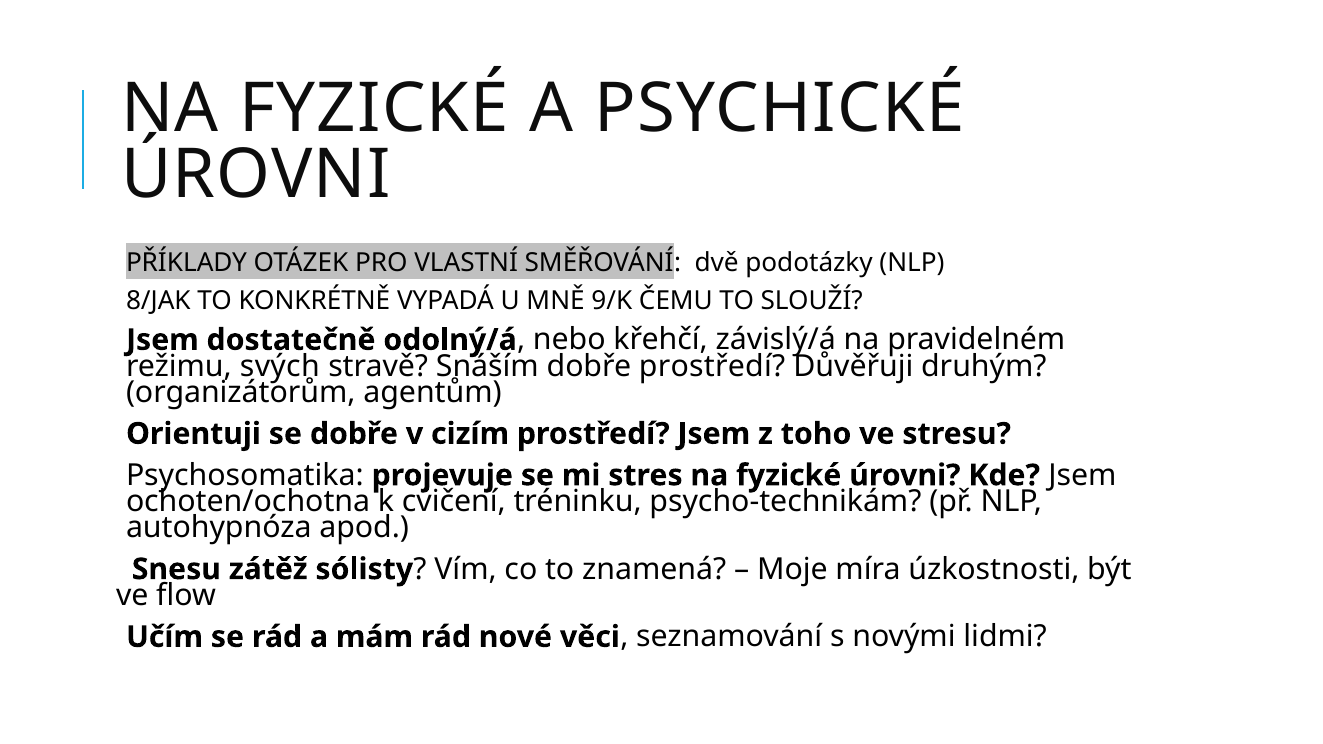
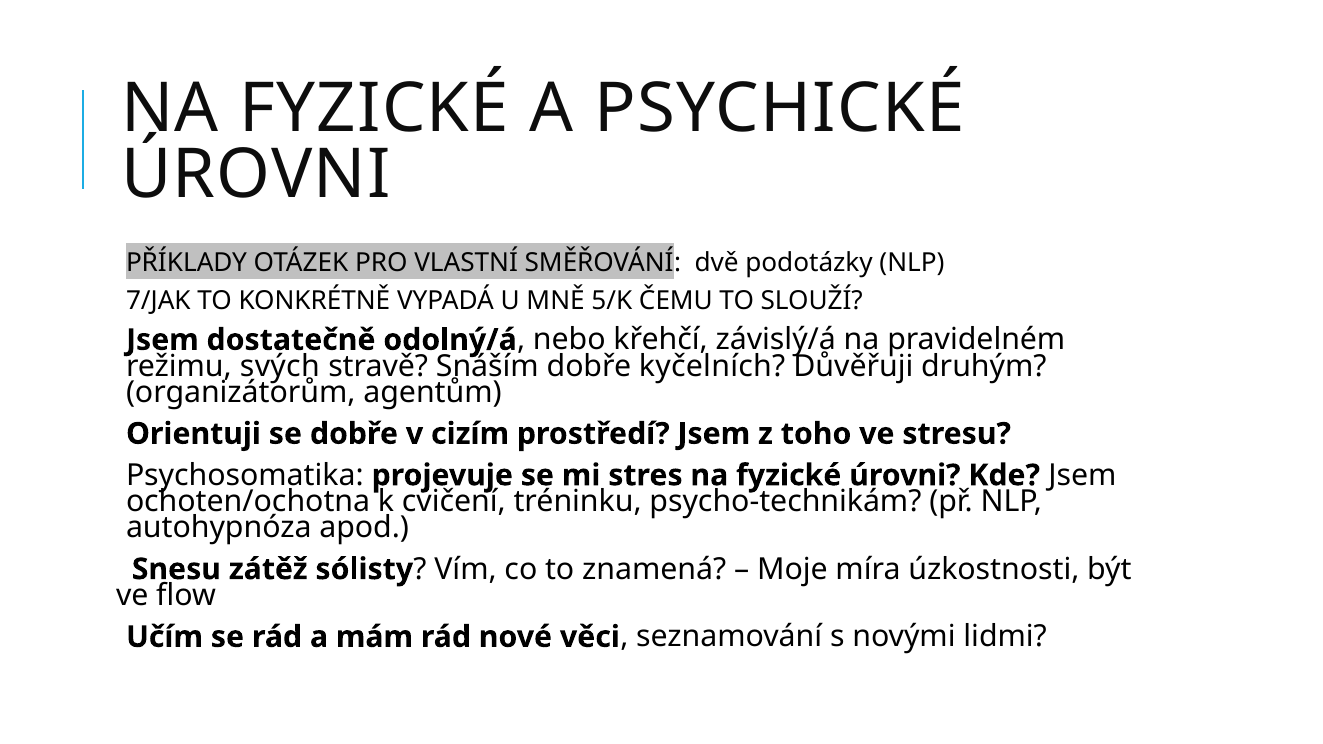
8/JAK: 8/JAK -> 7/JAK (158, 300)
9/K: 9/K -> 5/K (612, 300)
dobře prostředí: prostředí -> kyčelních (712, 366)
